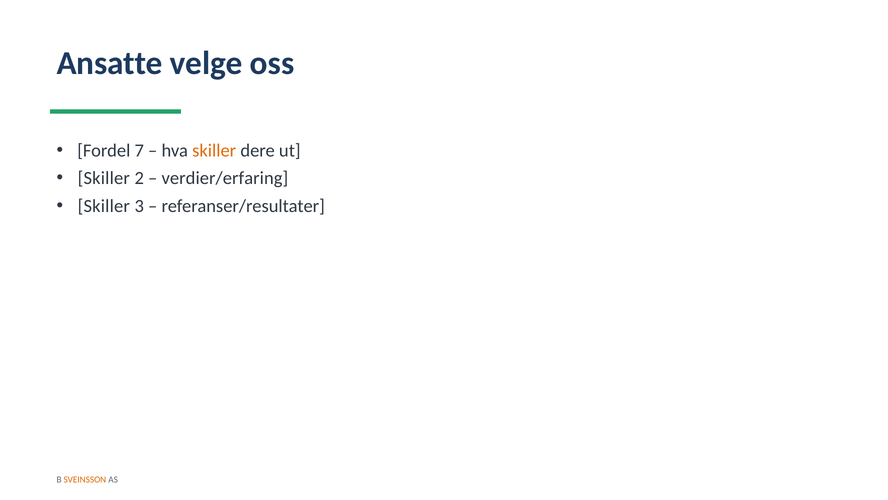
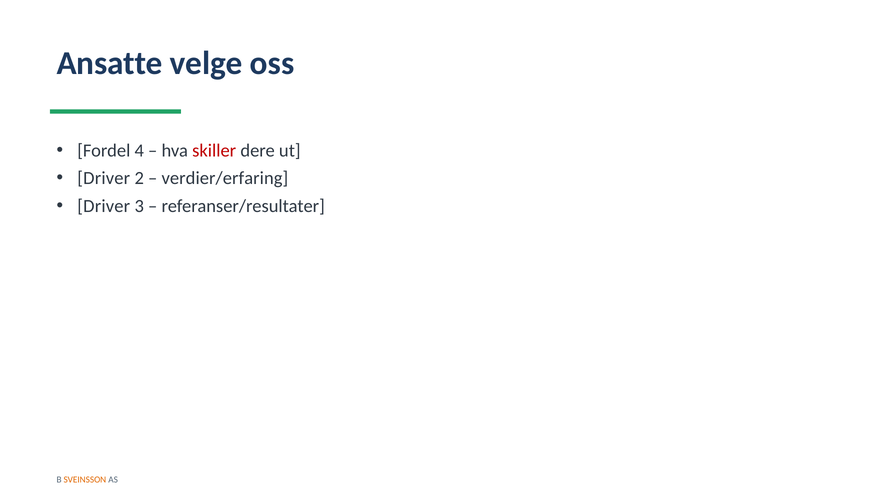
7: 7 -> 4 (139, 150)
skiller colour: orange -> red (214, 150)
Skiller: Skiller -> Driver (104, 178)
Skiller: Skiller -> Driver (104, 206)
